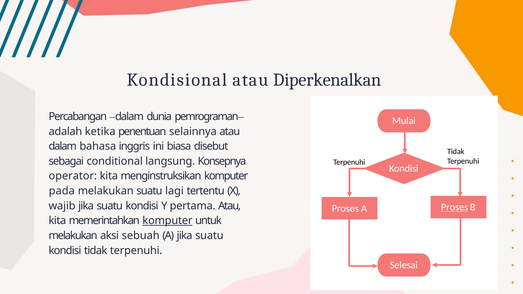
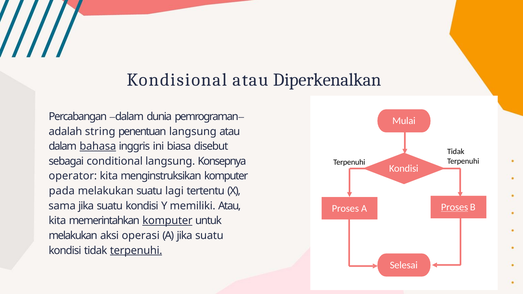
ketika: ketika -> string (100, 132)
penentuan selainnya: selainnya -> langsung (193, 132)
bahasa underline: none -> present (98, 146)
wajib: wajib -> sama (62, 206)
pertama: pertama -> memiliki (193, 206)
sebuah: sebuah -> operasi (141, 236)
terpenuhi underline: none -> present (136, 251)
